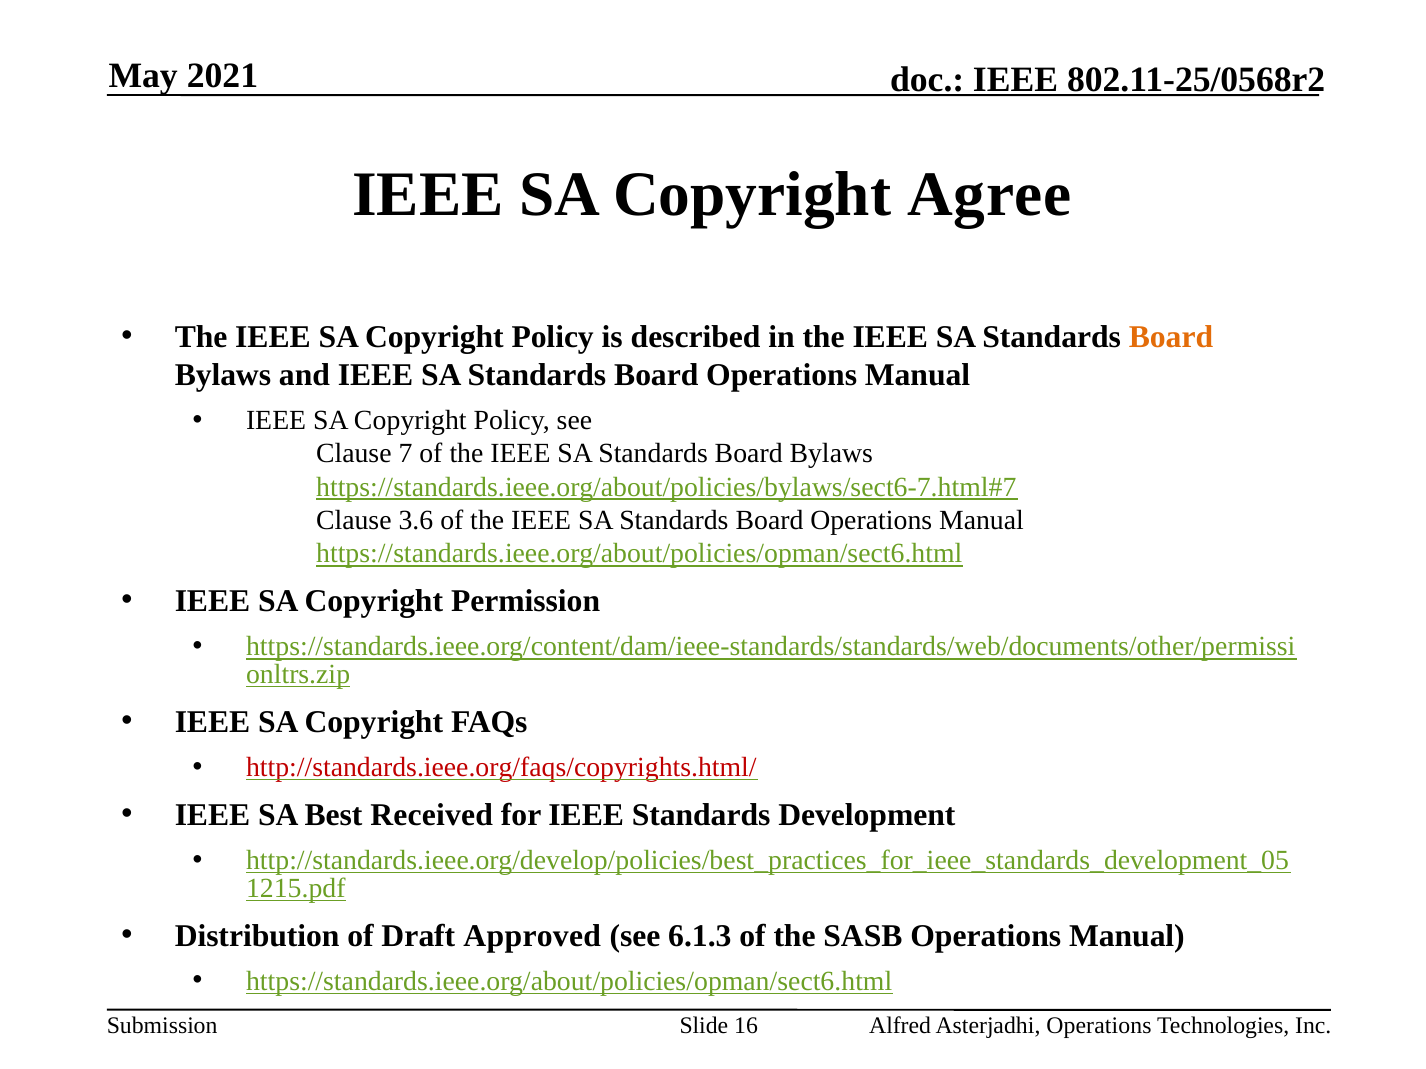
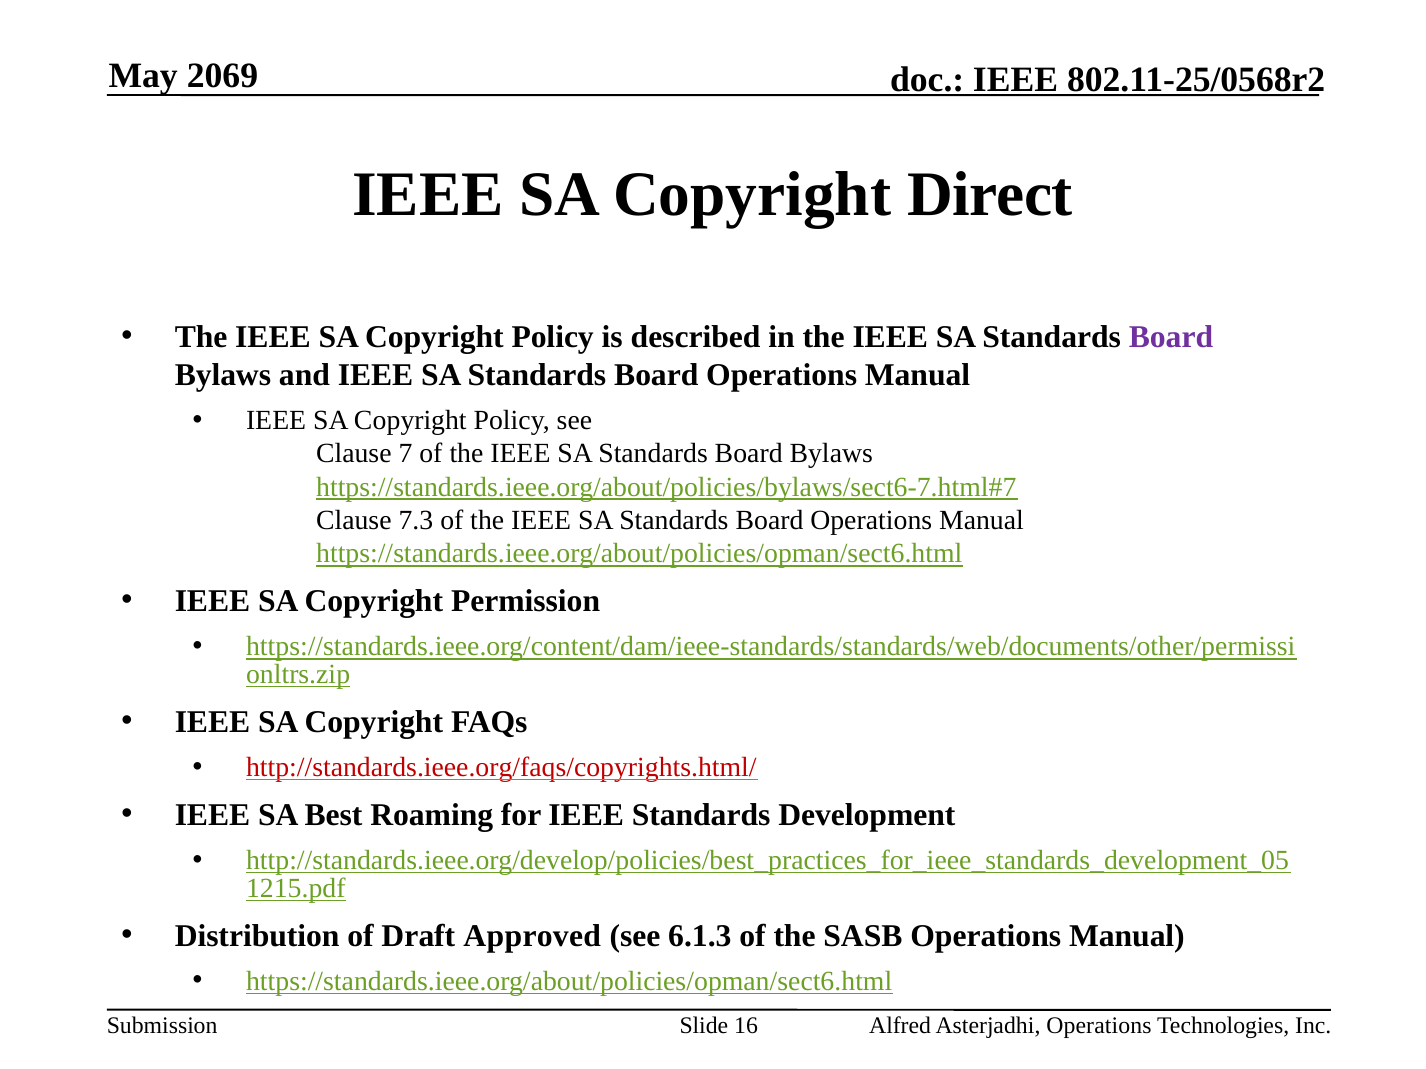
2021: 2021 -> 2069 (222, 76)
Agree: Agree -> Direct (990, 194)
Board colour: orange -> purple (1171, 337)
3.6: 3.6 -> 7.3 (416, 520)
Received: Received -> Roaming (432, 816)
